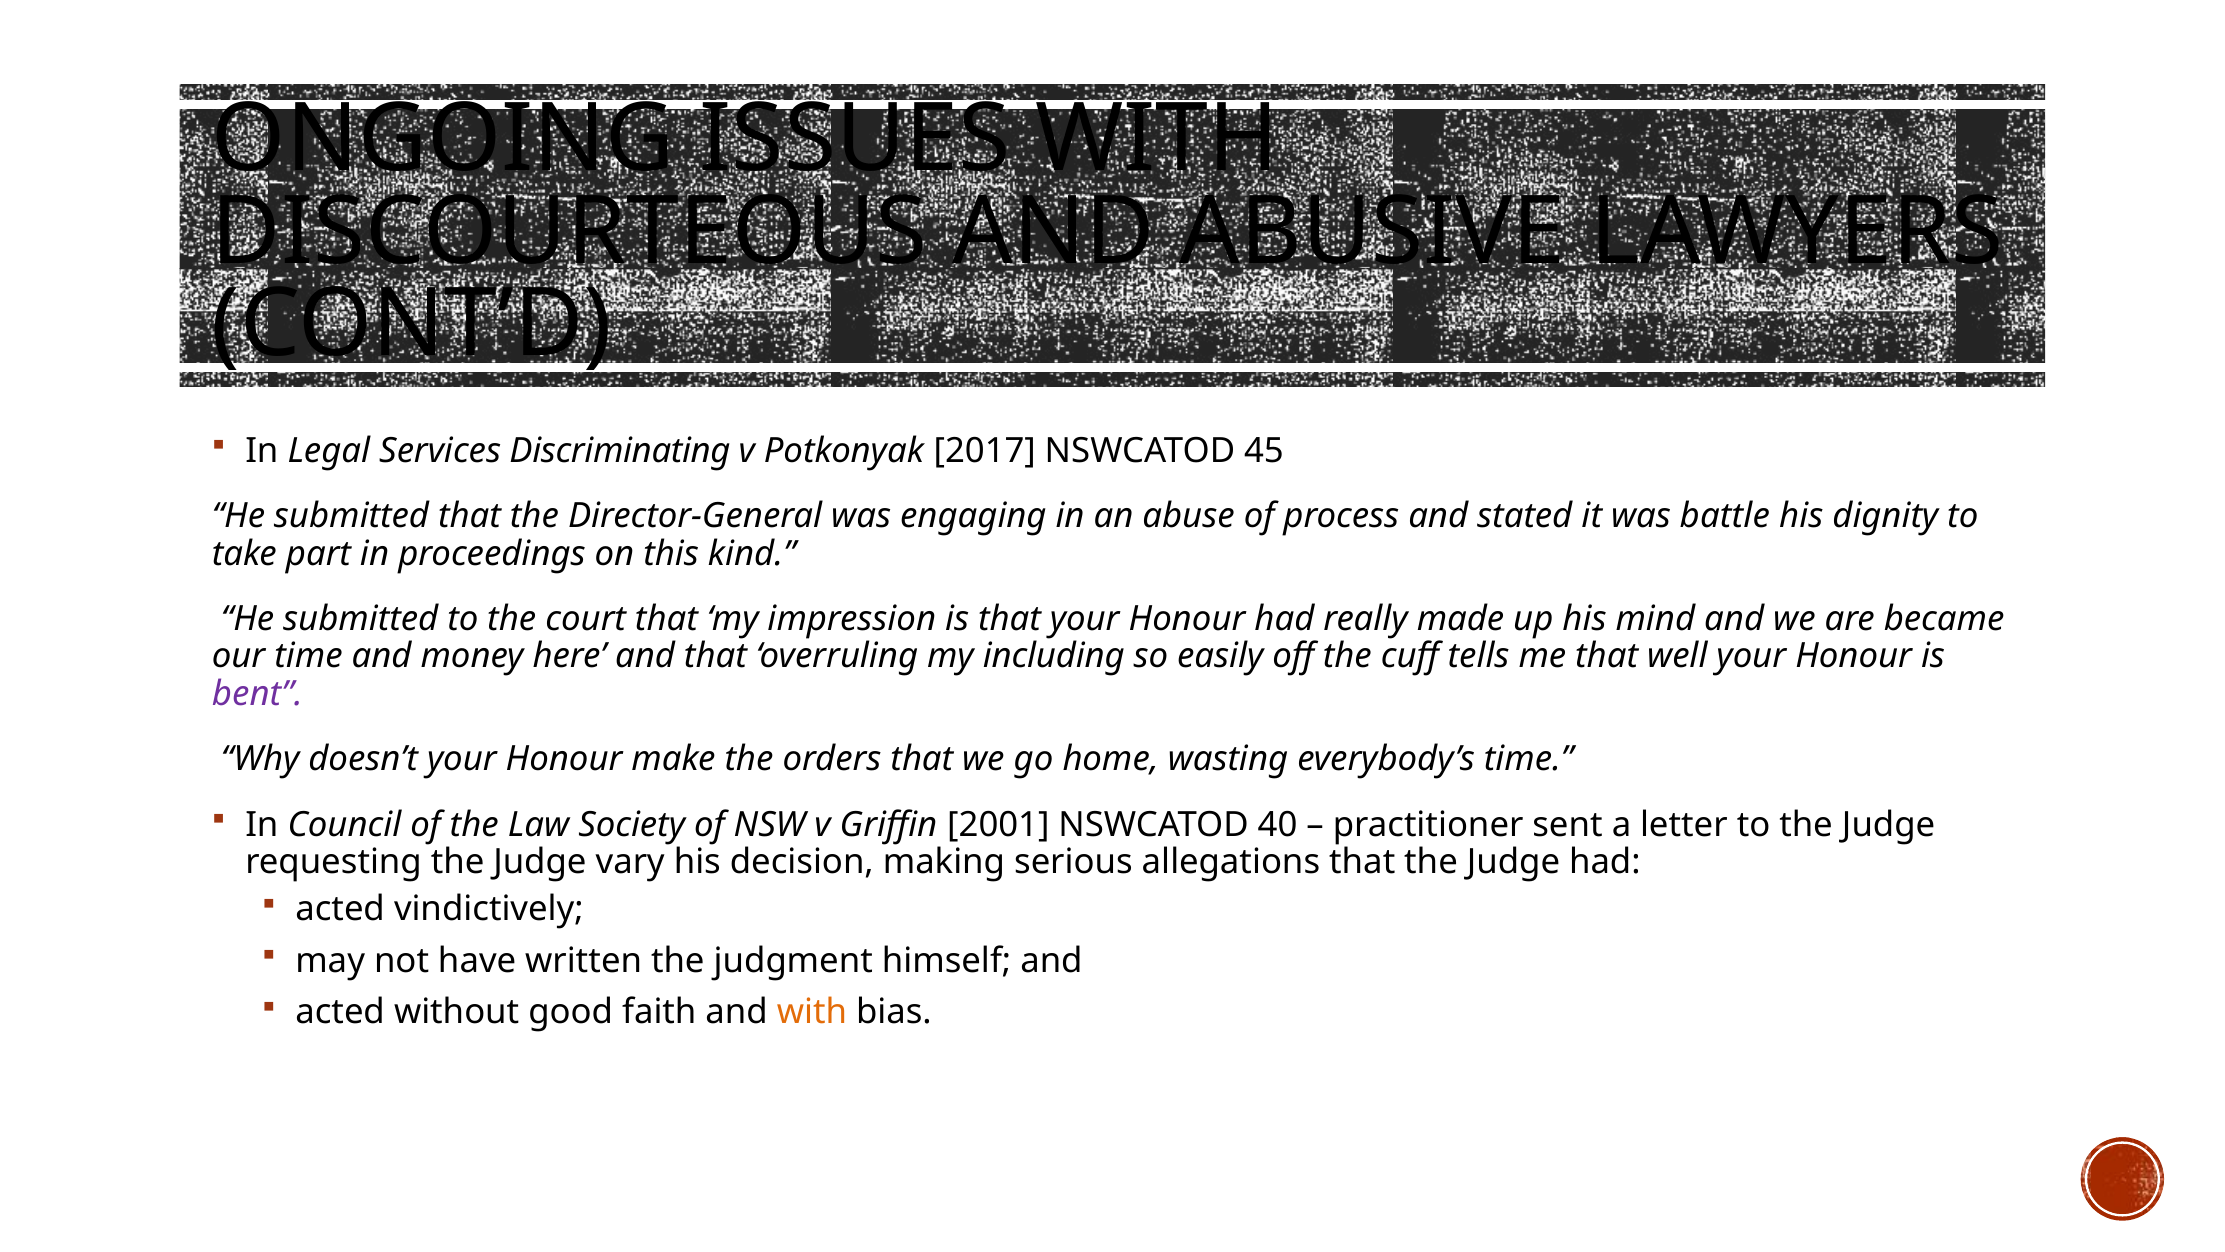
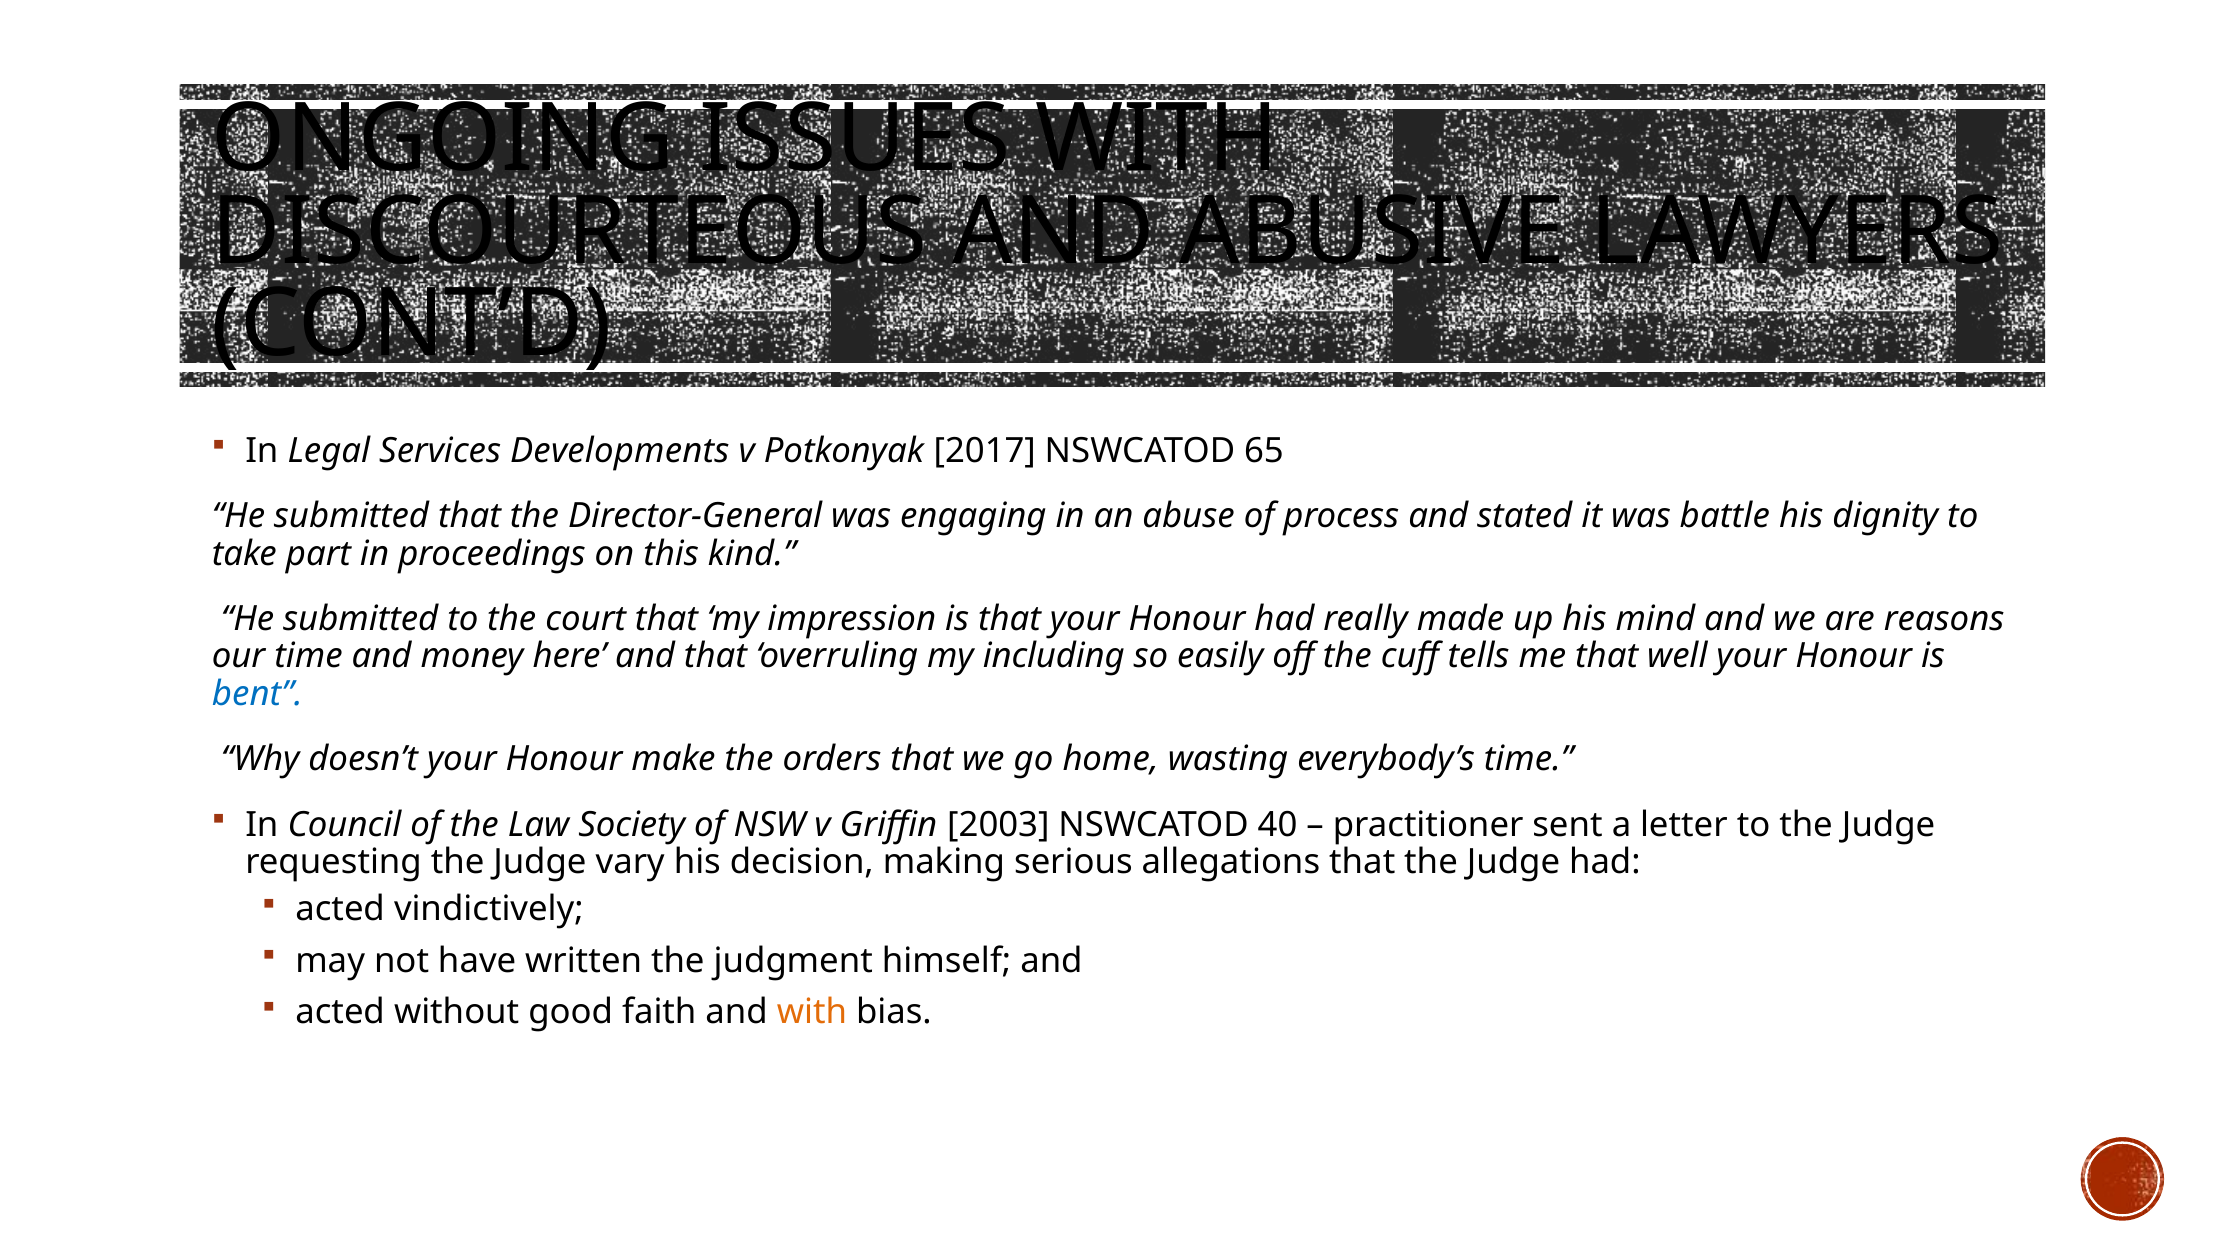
Discriminating: Discriminating -> Developments (620, 450)
45: 45 -> 65 (1264, 450)
became: became -> reasons (1944, 619)
bent colour: purple -> blue (257, 694)
2001: 2001 -> 2003 (998, 825)
